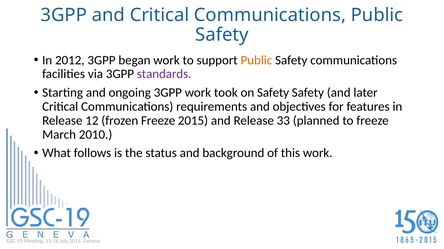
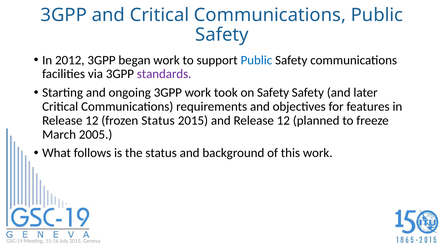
Public colour: orange -> blue (256, 60)
frozen Freeze: Freeze -> Status (158, 121)
and Release 33: 33 -> 12 (283, 121)
2010: 2010 -> 2005 (96, 135)
